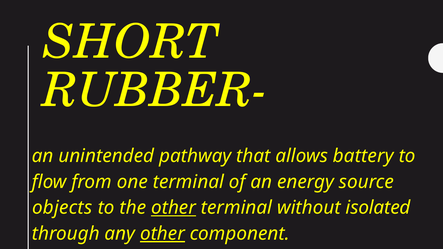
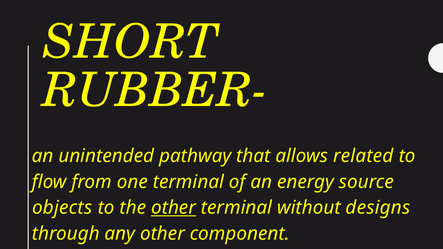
battery: battery -> related (363, 156)
isolated: isolated -> designs (378, 208)
other underline: present -> none (162, 234)
